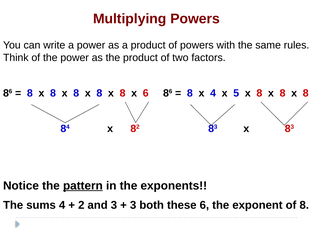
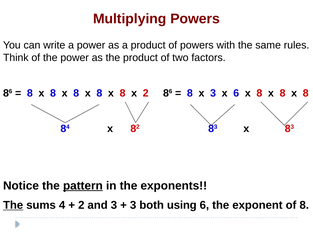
x 6: 6 -> 2 (146, 93)
x 4: 4 -> 3 (213, 93)
x 5: 5 -> 6 (236, 93)
The underline: none -> present (13, 205)
these: these -> using (182, 205)
